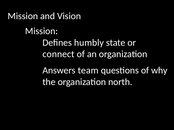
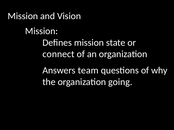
Defines humbly: humbly -> mission (89, 43)
north: north -> going (120, 82)
